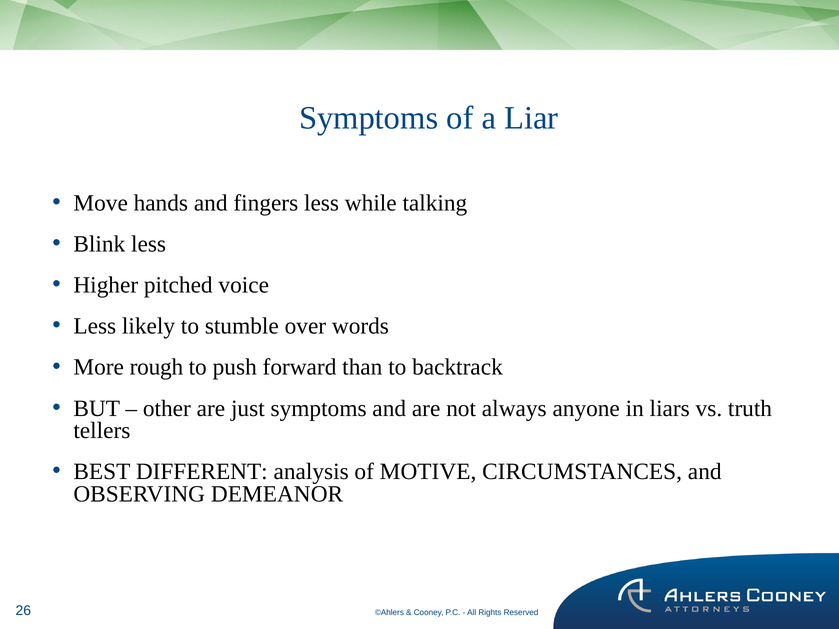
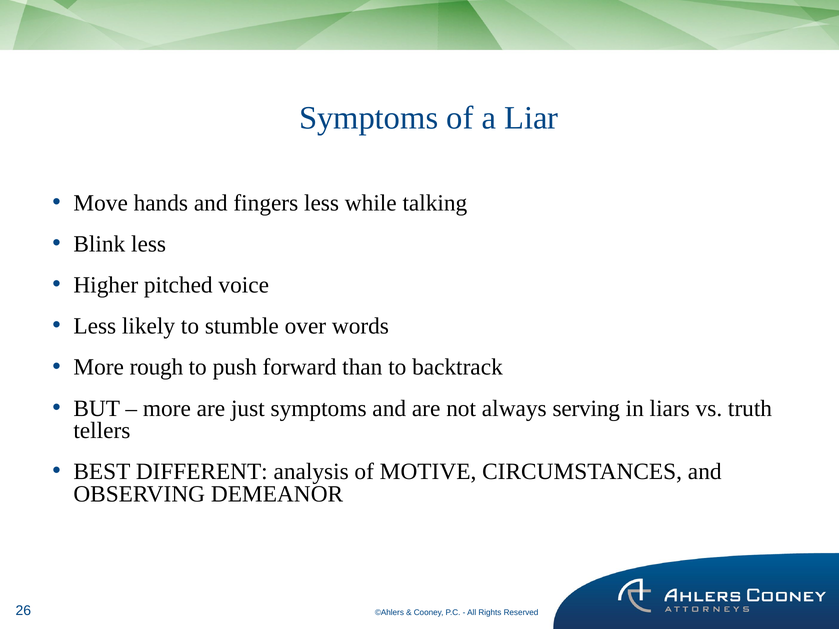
other: other -> more (167, 409)
anyone: anyone -> serving (586, 409)
